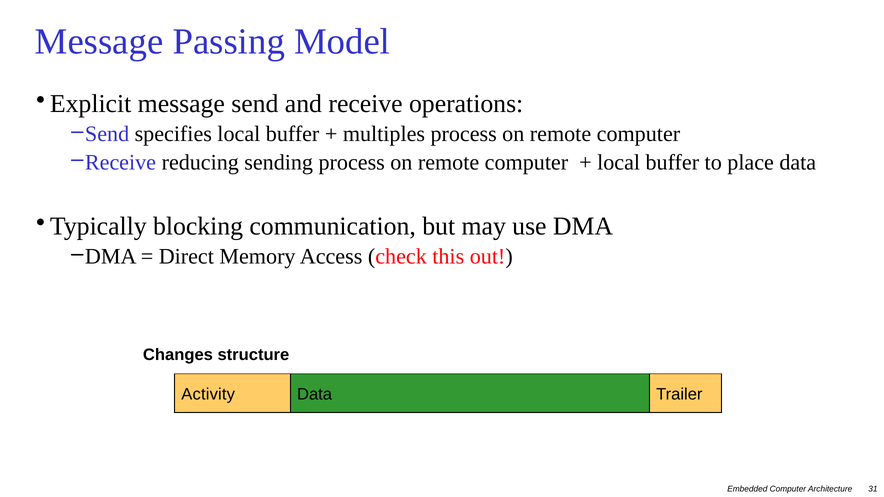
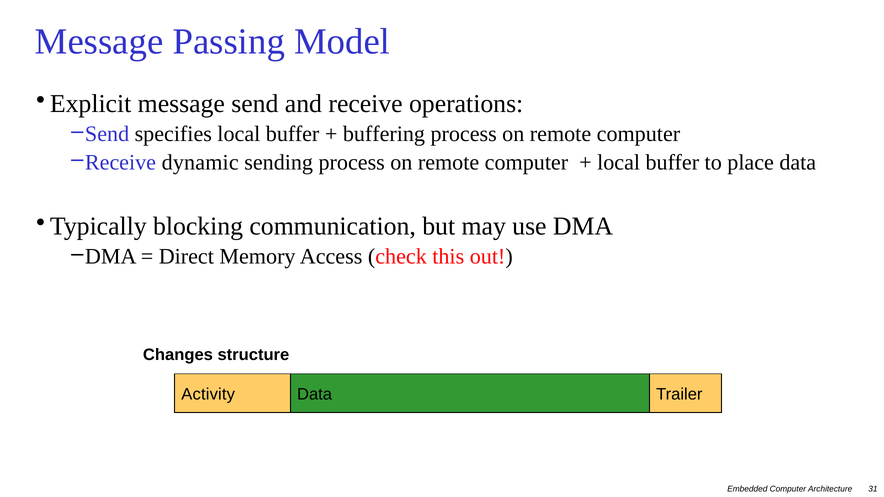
multiples: multiples -> buffering (384, 134)
reducing: reducing -> dynamic (200, 162)
